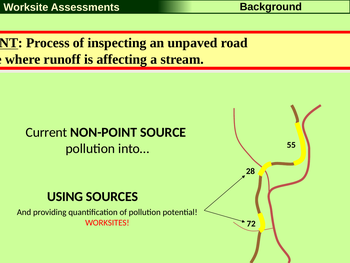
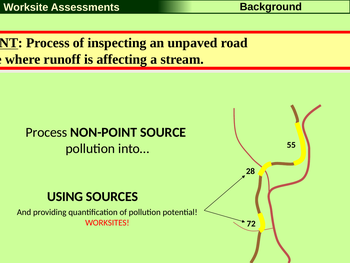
Current: Current -> Process (46, 132)
